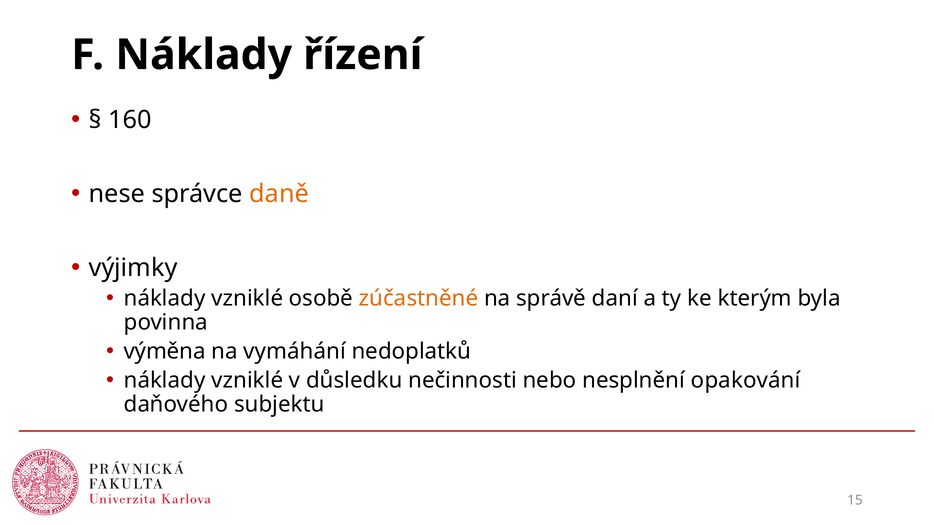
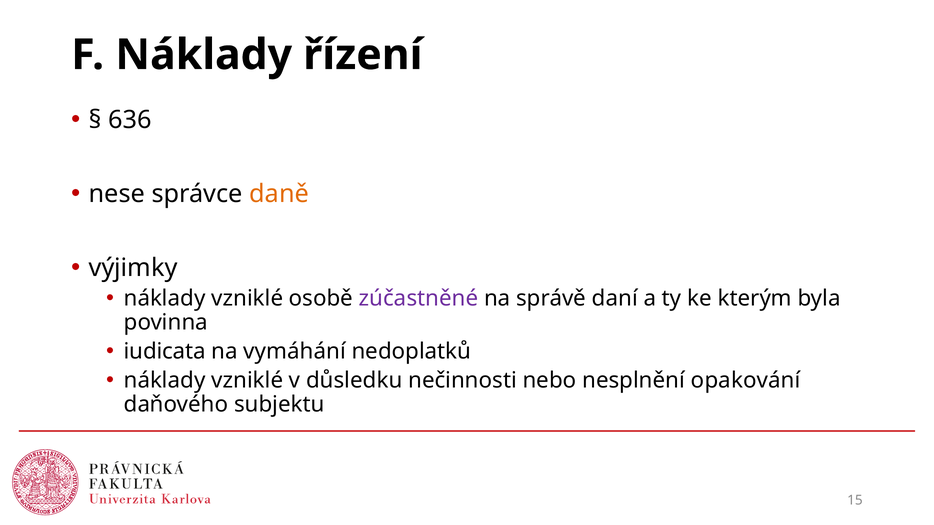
160: 160 -> 636 (130, 120)
zúčastněné colour: orange -> purple (419, 299)
výměna: výměna -> iudicata (165, 352)
